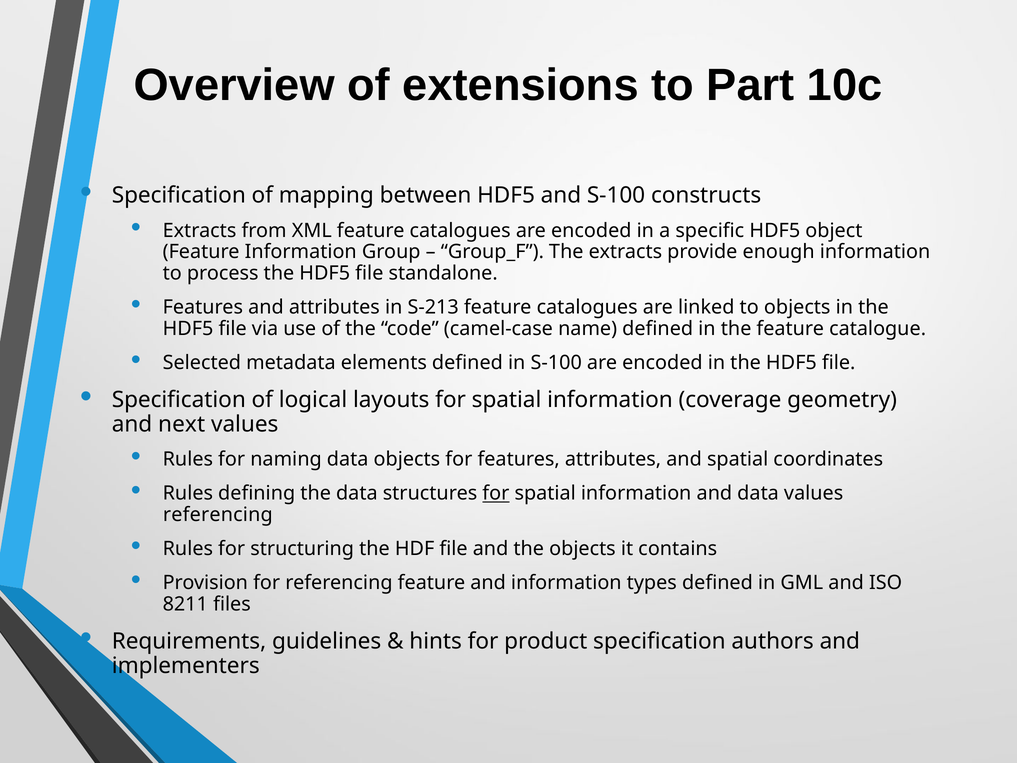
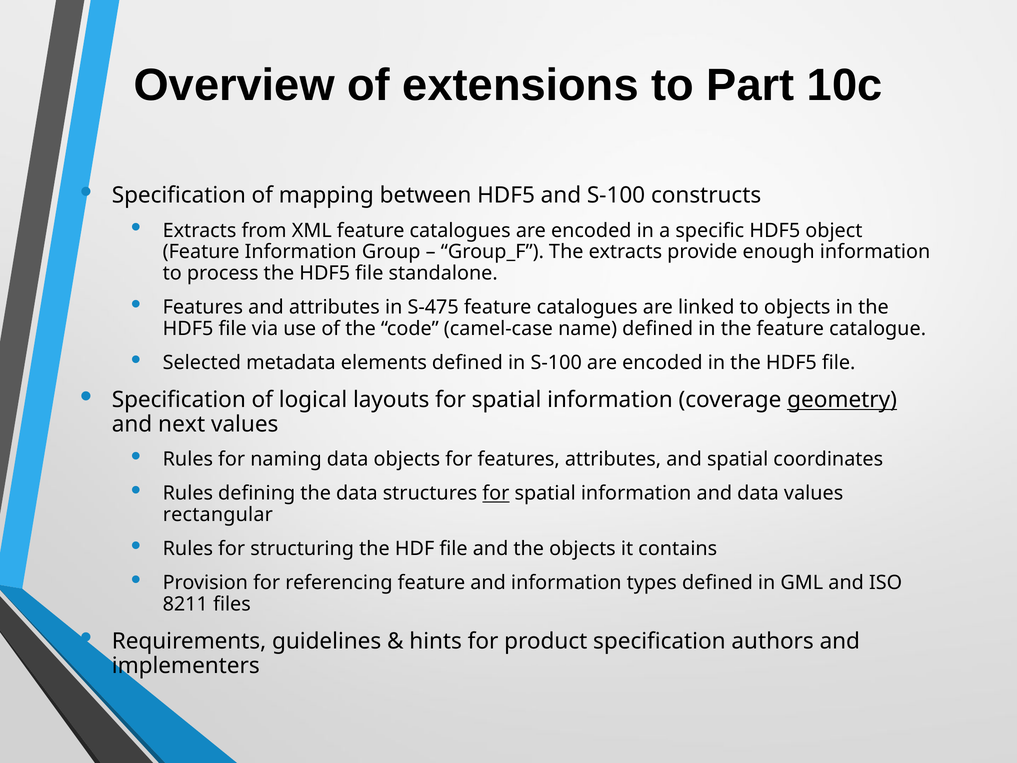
S-213: S-213 -> S-475 (433, 307)
geometry underline: none -> present (842, 400)
referencing: referencing -> rectangular (218, 515)
